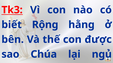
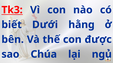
Rộng: Rộng -> Dưới (45, 25)
